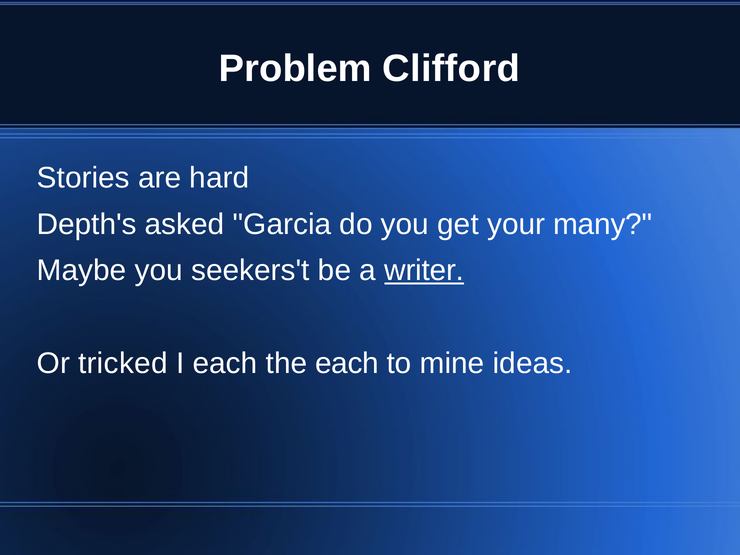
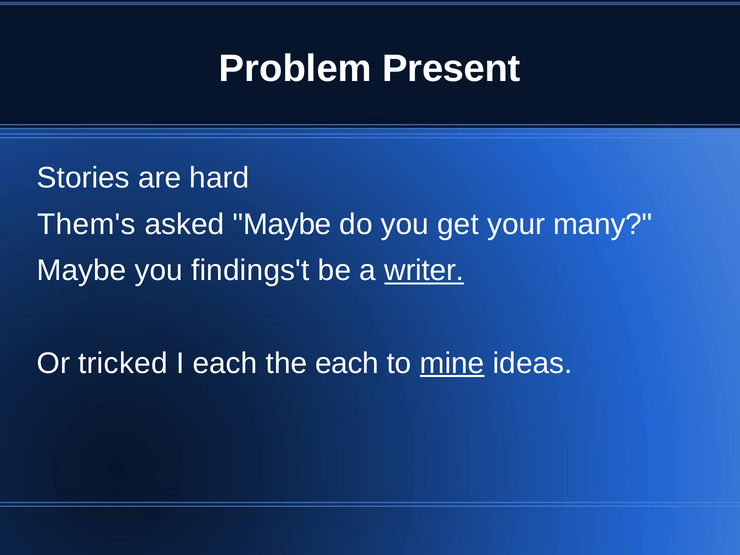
Clifford: Clifford -> Present (451, 69)
Depth's: Depth's -> Them's (87, 224)
asked Garcia: Garcia -> Maybe (282, 224)
seekers't: seekers't -> findings't (250, 271)
mine underline: none -> present (452, 363)
